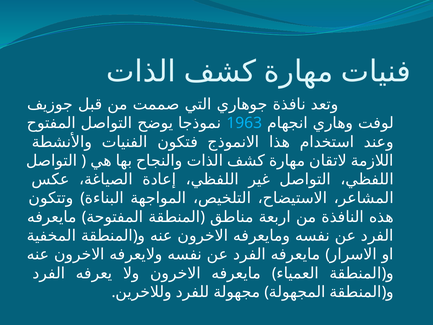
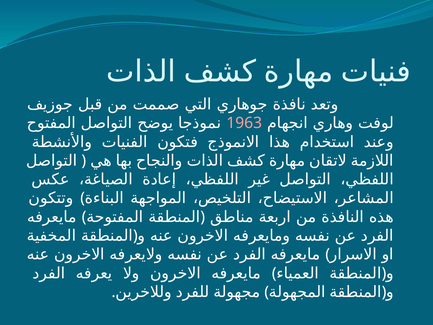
1963 colour: light blue -> pink (244, 123)
